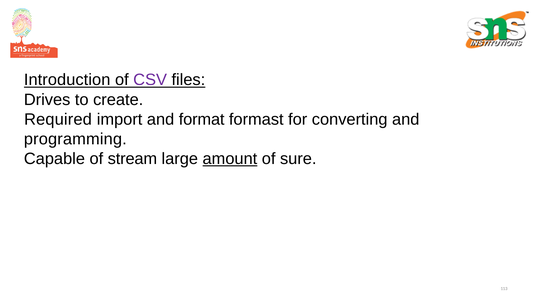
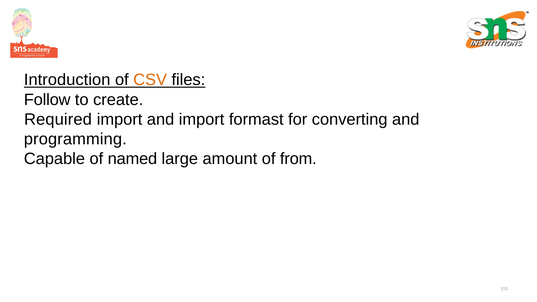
CSV colour: purple -> orange (150, 80)
Drives: Drives -> Follow (47, 100)
and format: format -> import (202, 119)
stream: stream -> named (132, 159)
amount underline: present -> none (230, 159)
sure: sure -> from (298, 159)
